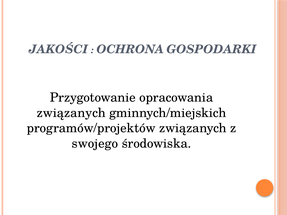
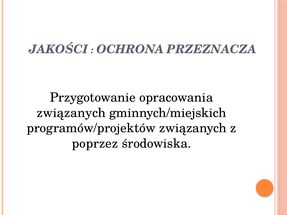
GOSPODARKI: GOSPODARKI -> PRZEZNACZA (211, 49)
swojego: swojego -> poprzez (95, 144)
